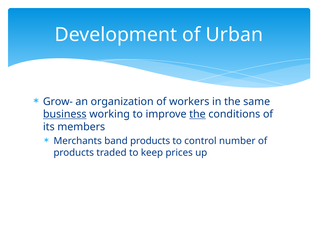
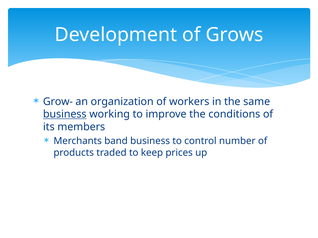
Urban: Urban -> Grows (234, 35)
the underline: present -> none (197, 114)
band products: products -> business (150, 141)
